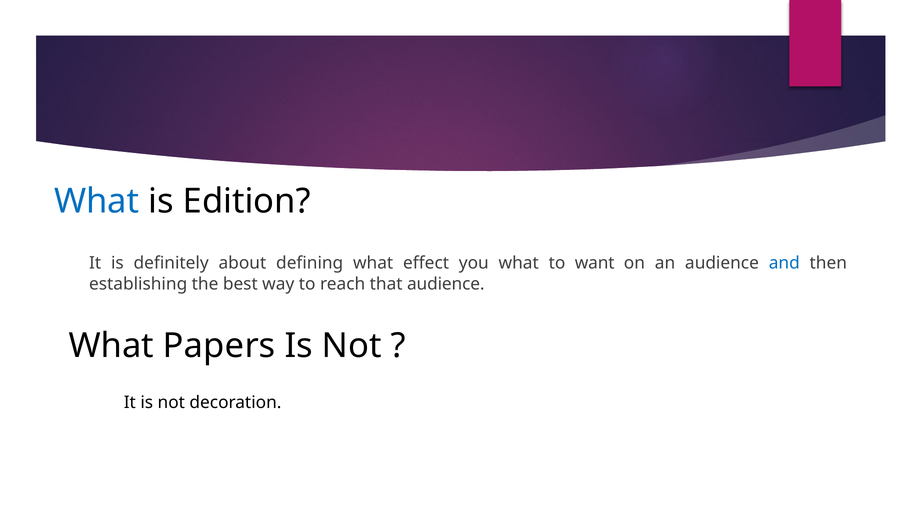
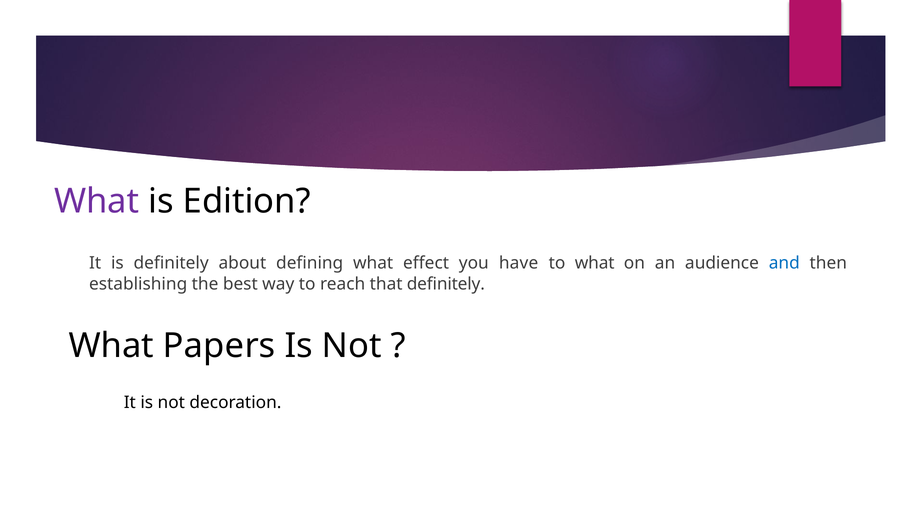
What colour: blue -> purple (97, 202)
you what: what -> have (519, 264)
to want: want -> what (595, 264)
that audience: audience -> definitely (446, 284)
